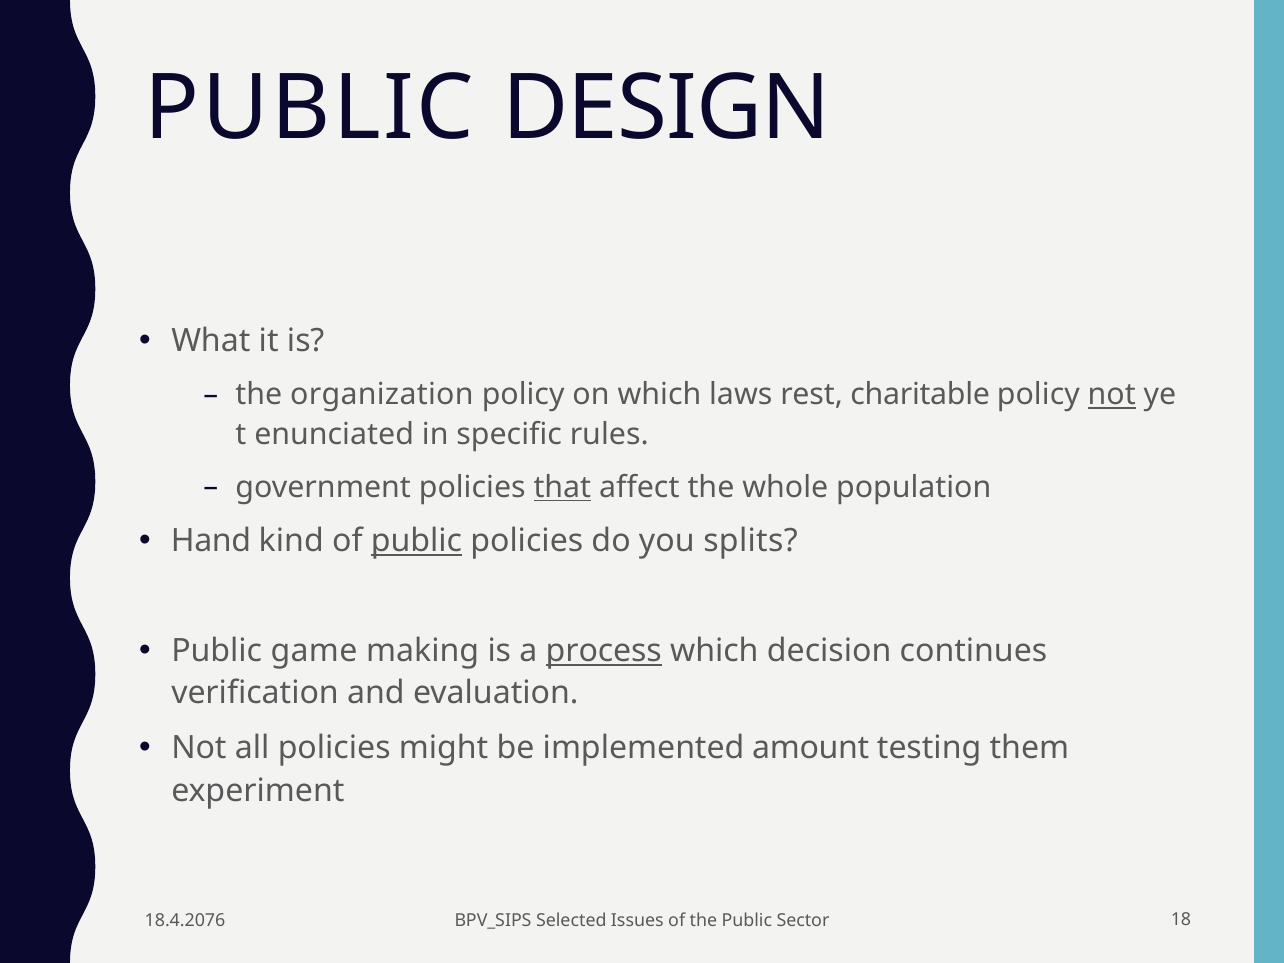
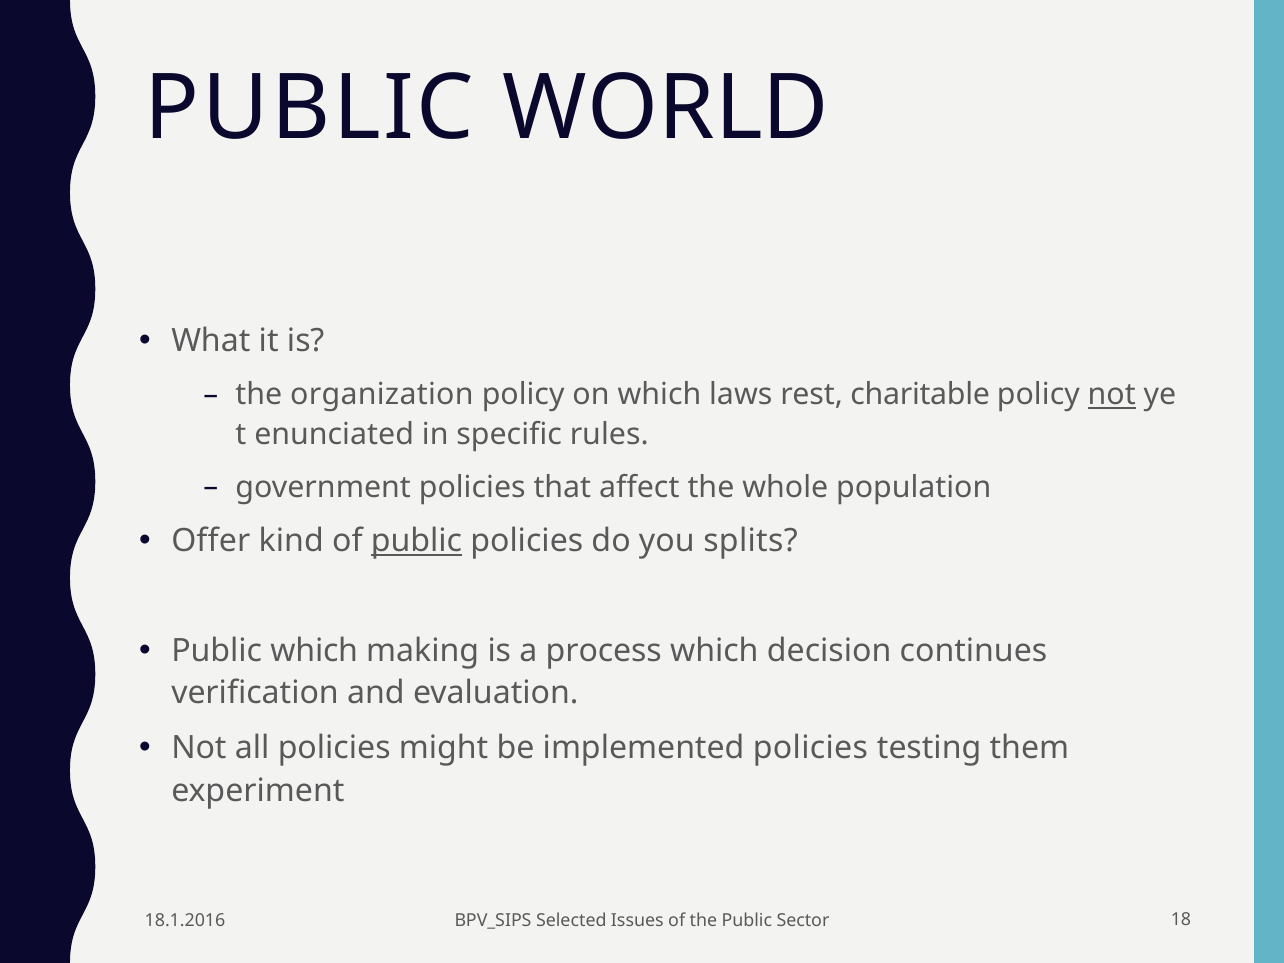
DESIGN: DESIGN -> WORLD (666, 109)
that underline: present -> none (562, 487)
Hand: Hand -> Offer (211, 541)
Public game: game -> which (314, 651)
process underline: present -> none (604, 651)
implemented amount: amount -> policies (810, 748)
18.4.2076: 18.4.2076 -> 18.1.2016 (185, 921)
